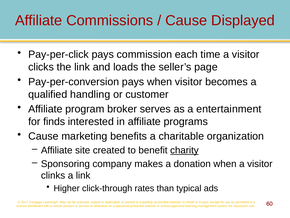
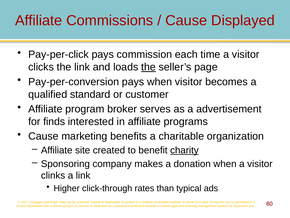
the underline: none -> present (148, 67)
handling: handling -> standard (90, 94)
entertainment: entertainment -> advertisement (229, 109)
